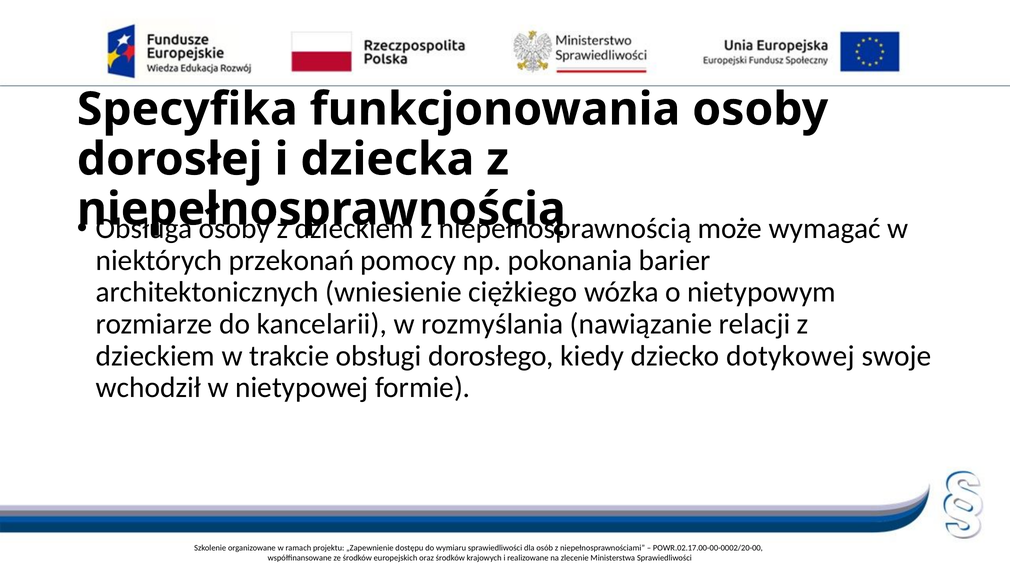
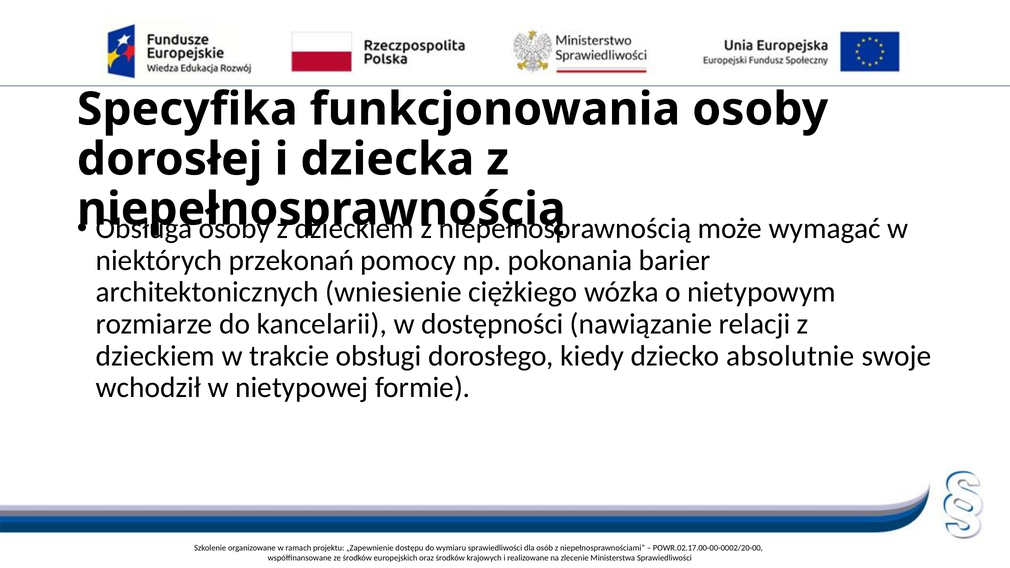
rozmyślania: rozmyślania -> dostępności (492, 324)
dotykowej: dotykowej -> absolutnie (790, 356)
